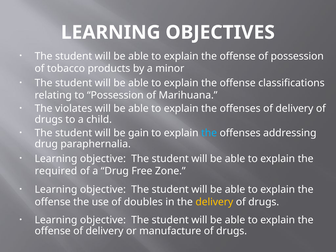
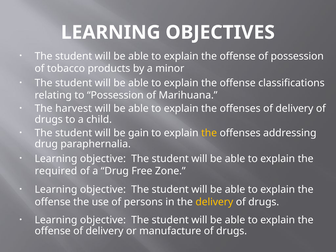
violates: violates -> harvest (74, 108)
the colour: light blue -> yellow (209, 133)
doubles: doubles -> persons (143, 202)
